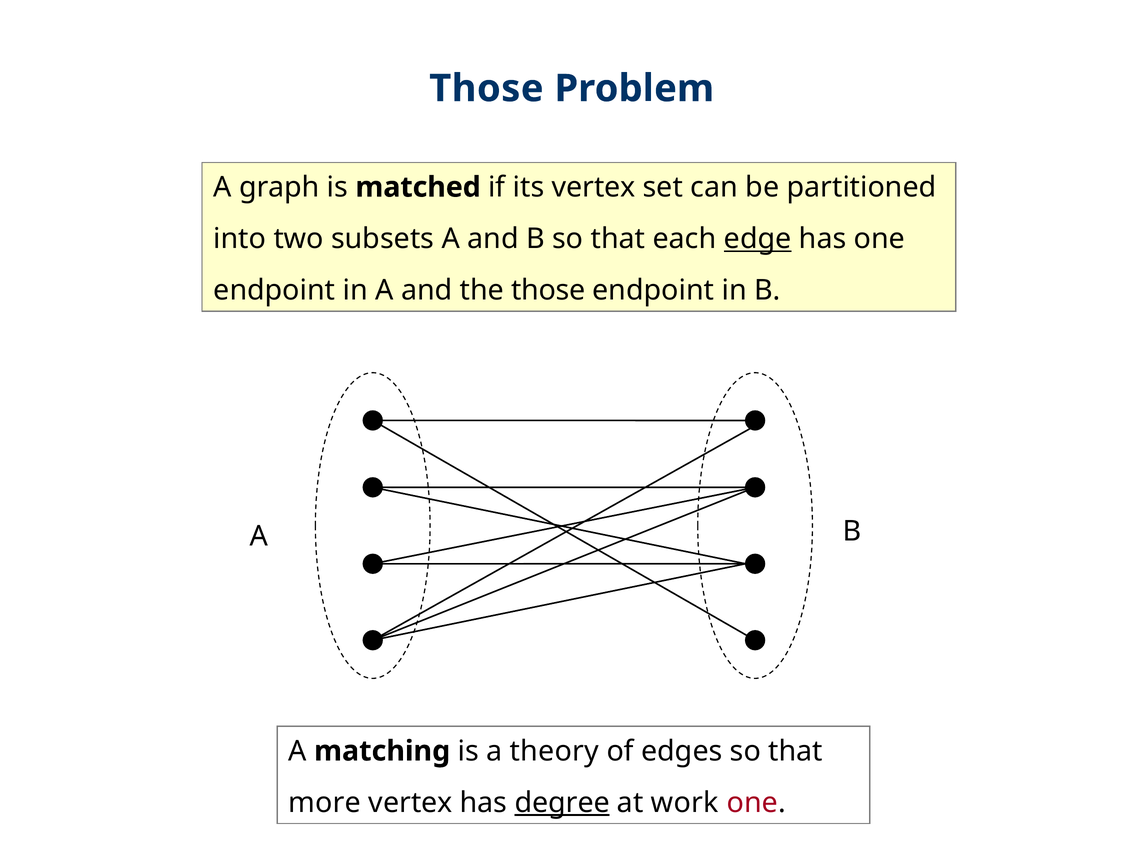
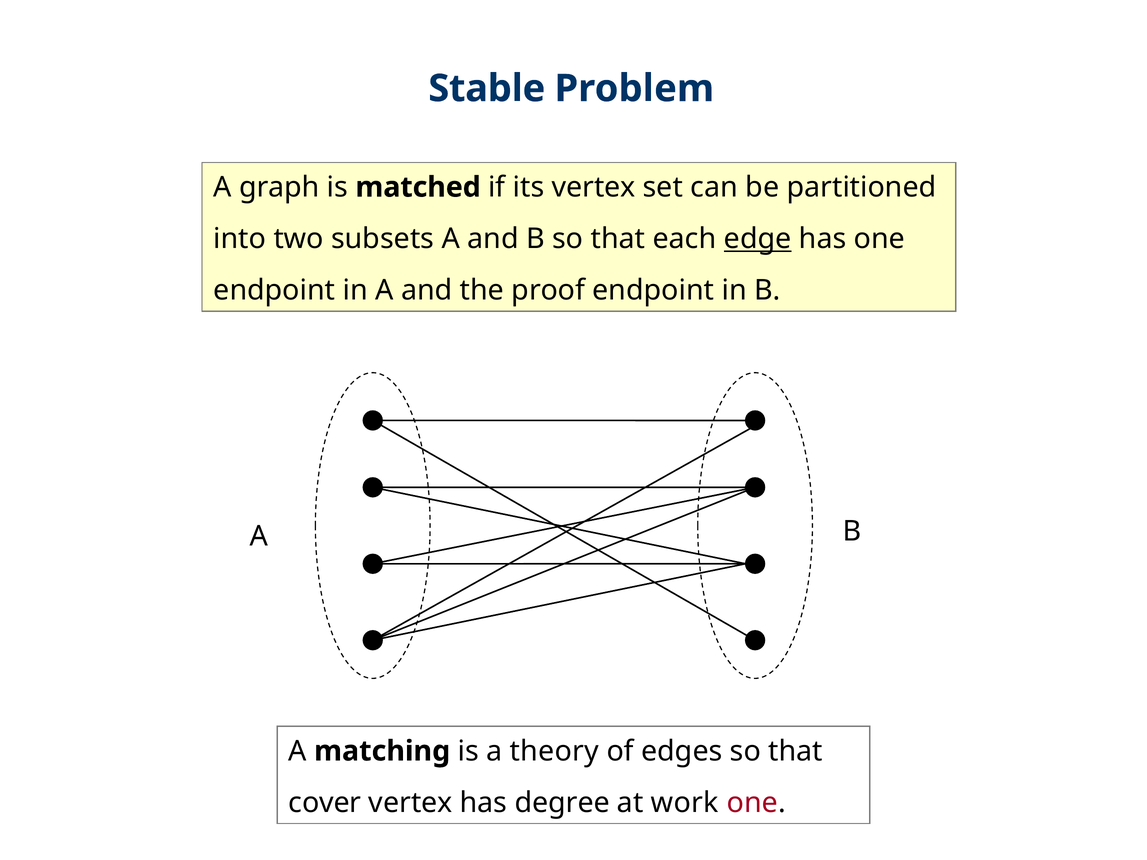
Those: Those -> Stable (487, 89)
the those: those -> proof (548, 291)
more: more -> cover (325, 803)
degree underline: present -> none (562, 803)
